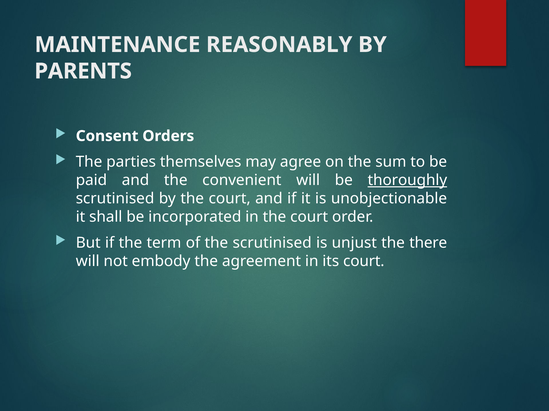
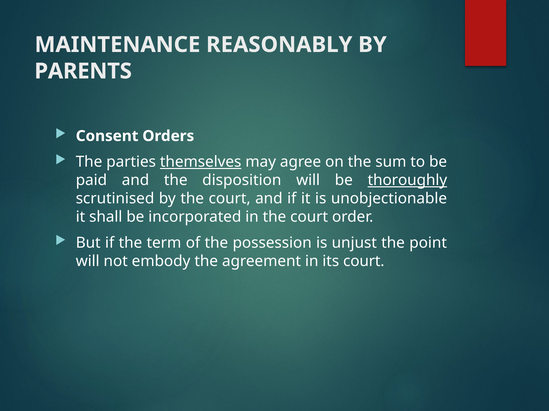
themselves underline: none -> present (201, 162)
convenient: convenient -> disposition (242, 181)
the scrutinised: scrutinised -> possession (272, 243)
there: there -> point (428, 243)
